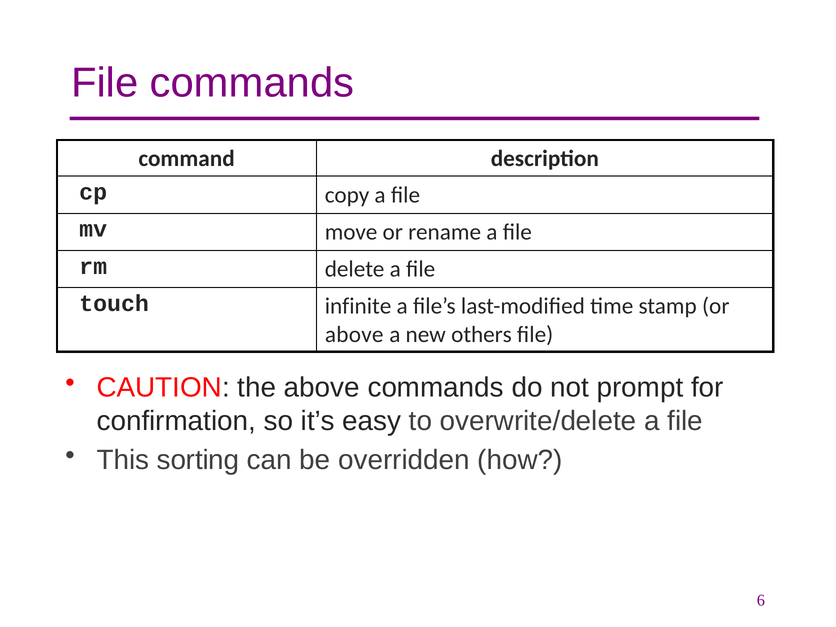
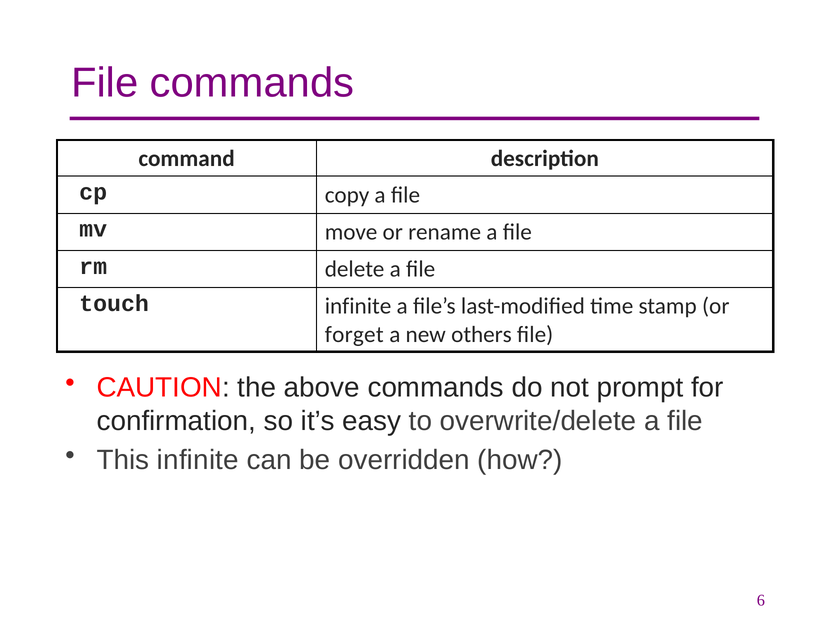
above: above -> forget (354, 335)
This sorting: sorting -> infinite (198, 460)
